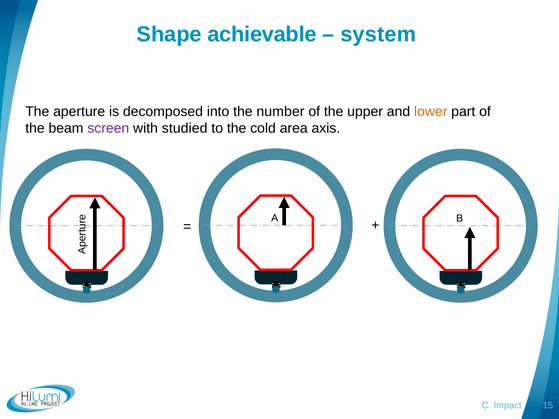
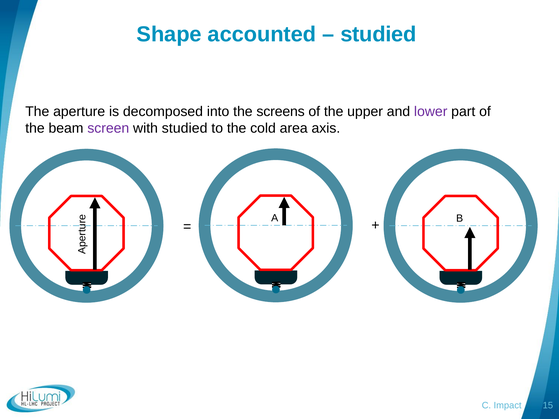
achievable: achievable -> accounted (262, 35)
system: system -> studied (378, 35)
number: number -> screens (281, 112)
lower colour: orange -> purple (431, 112)
